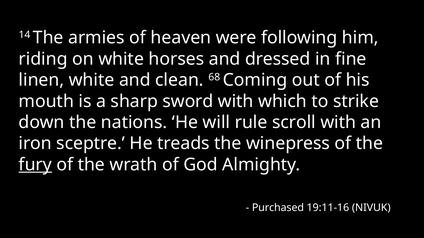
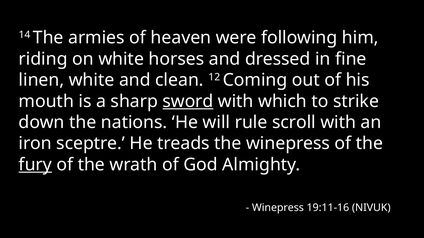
68: 68 -> 12 (214, 77)
sword underline: none -> present (188, 101)
Purchased: Purchased -> Winepress (278, 208)
